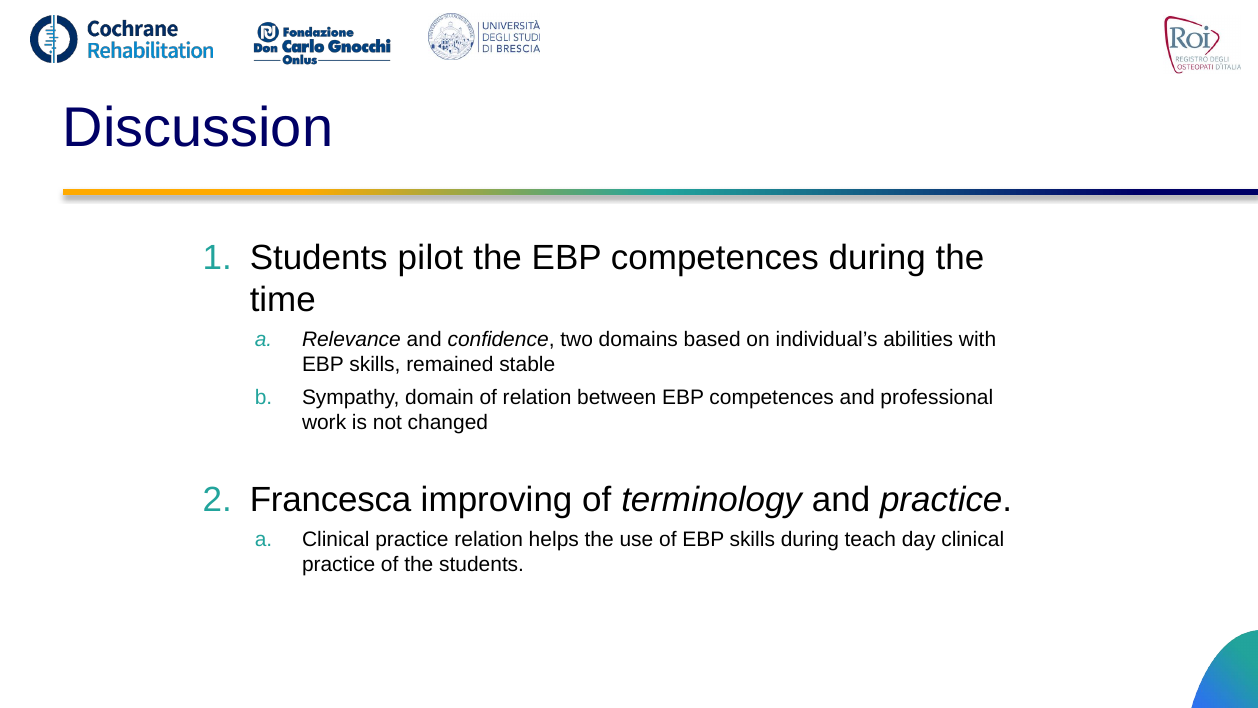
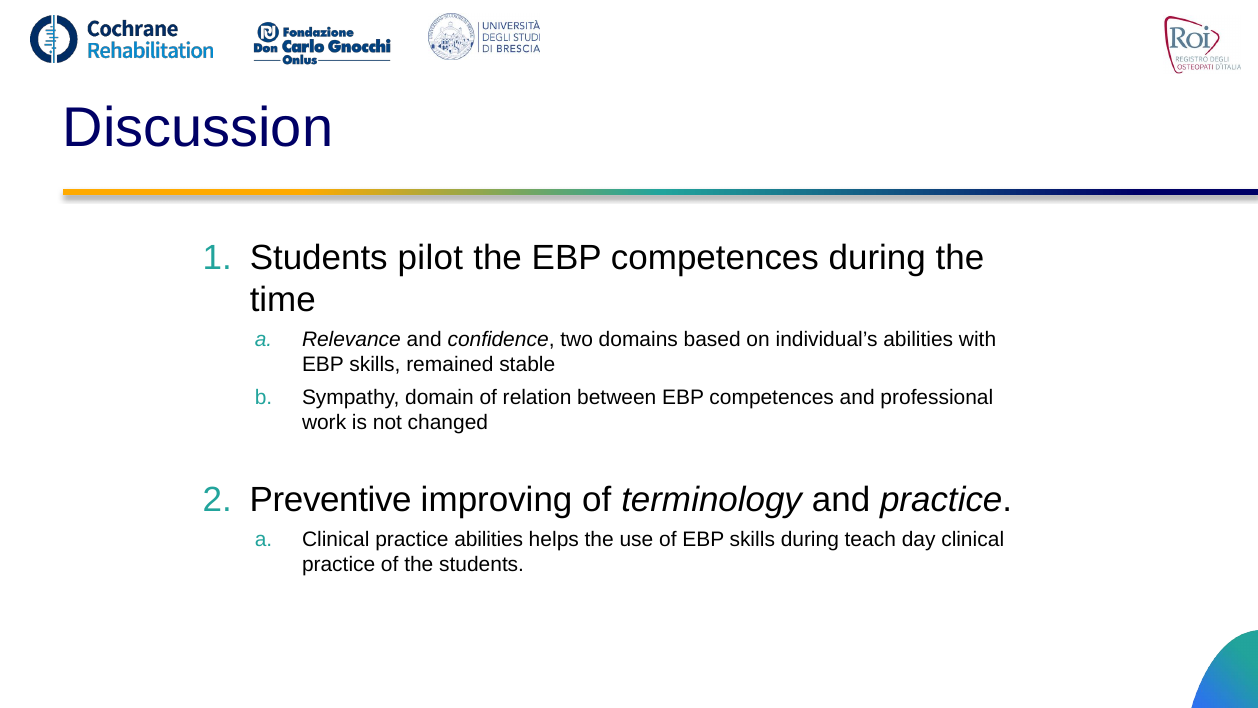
Francesca: Francesca -> Preventive (331, 499)
practice relation: relation -> abilities (489, 539)
